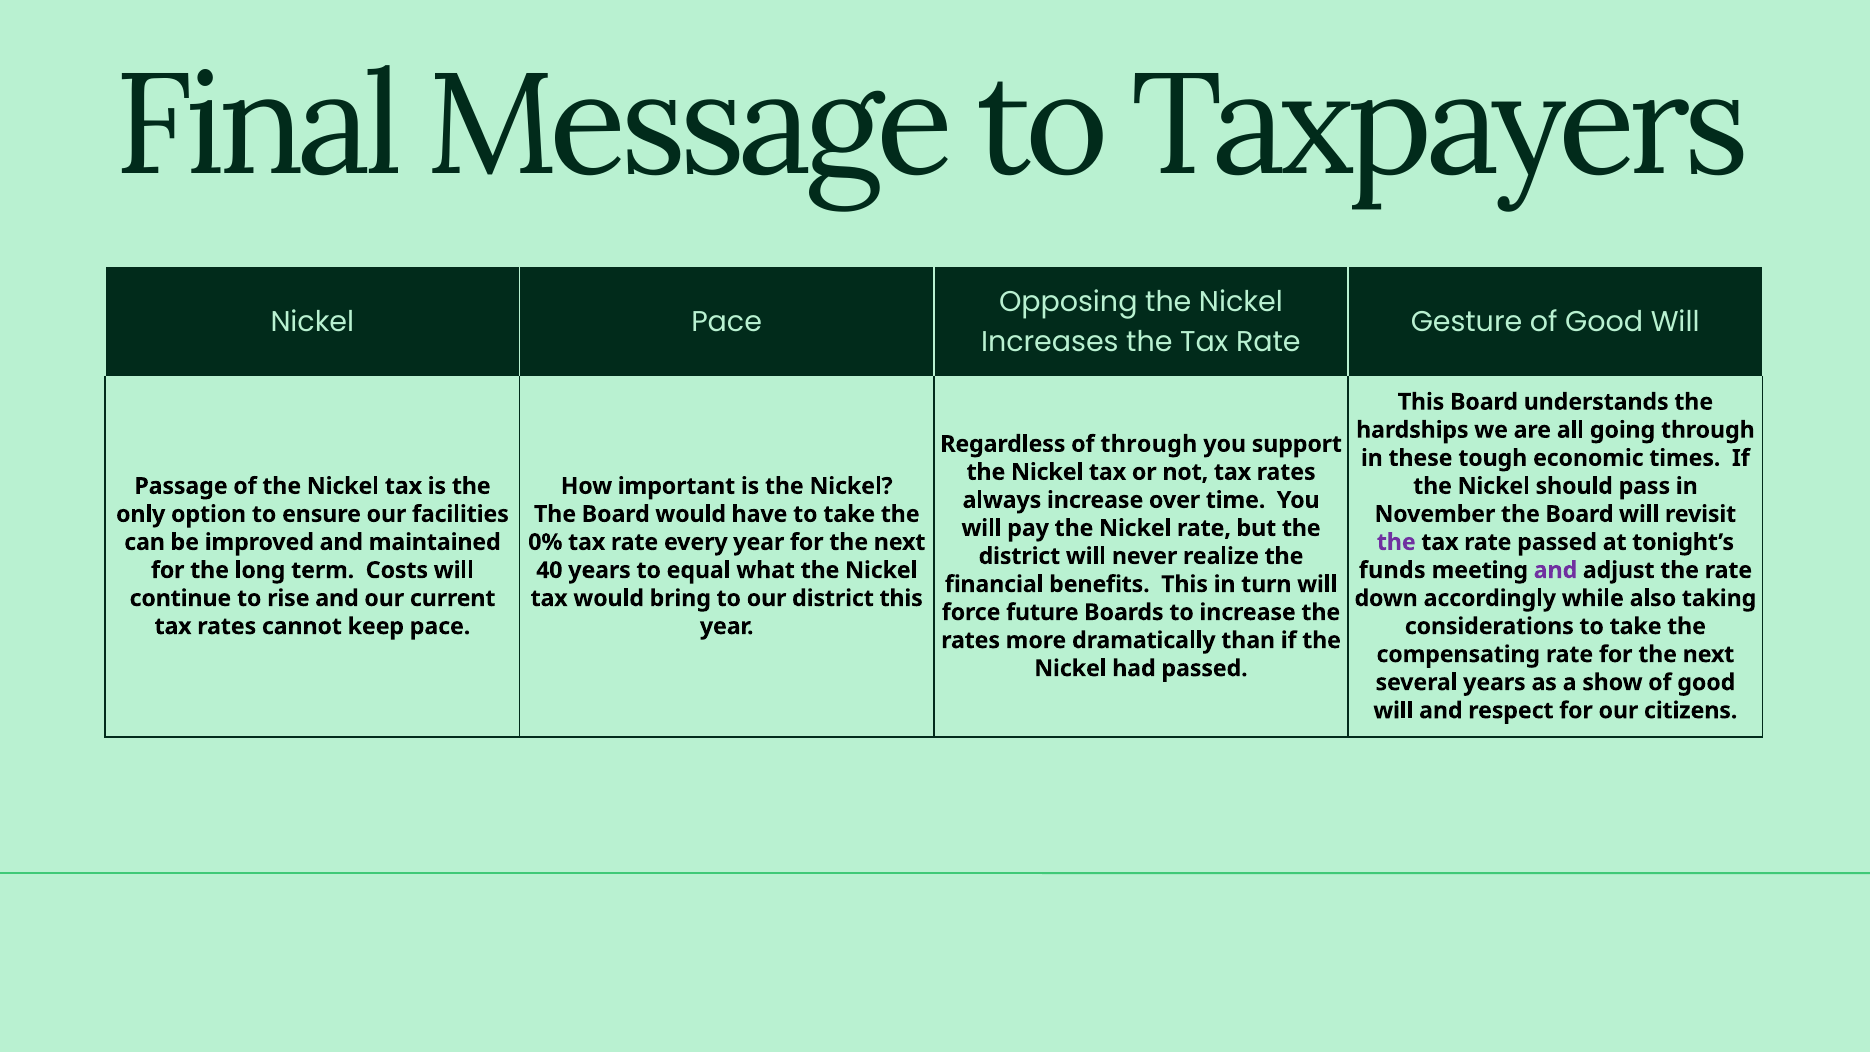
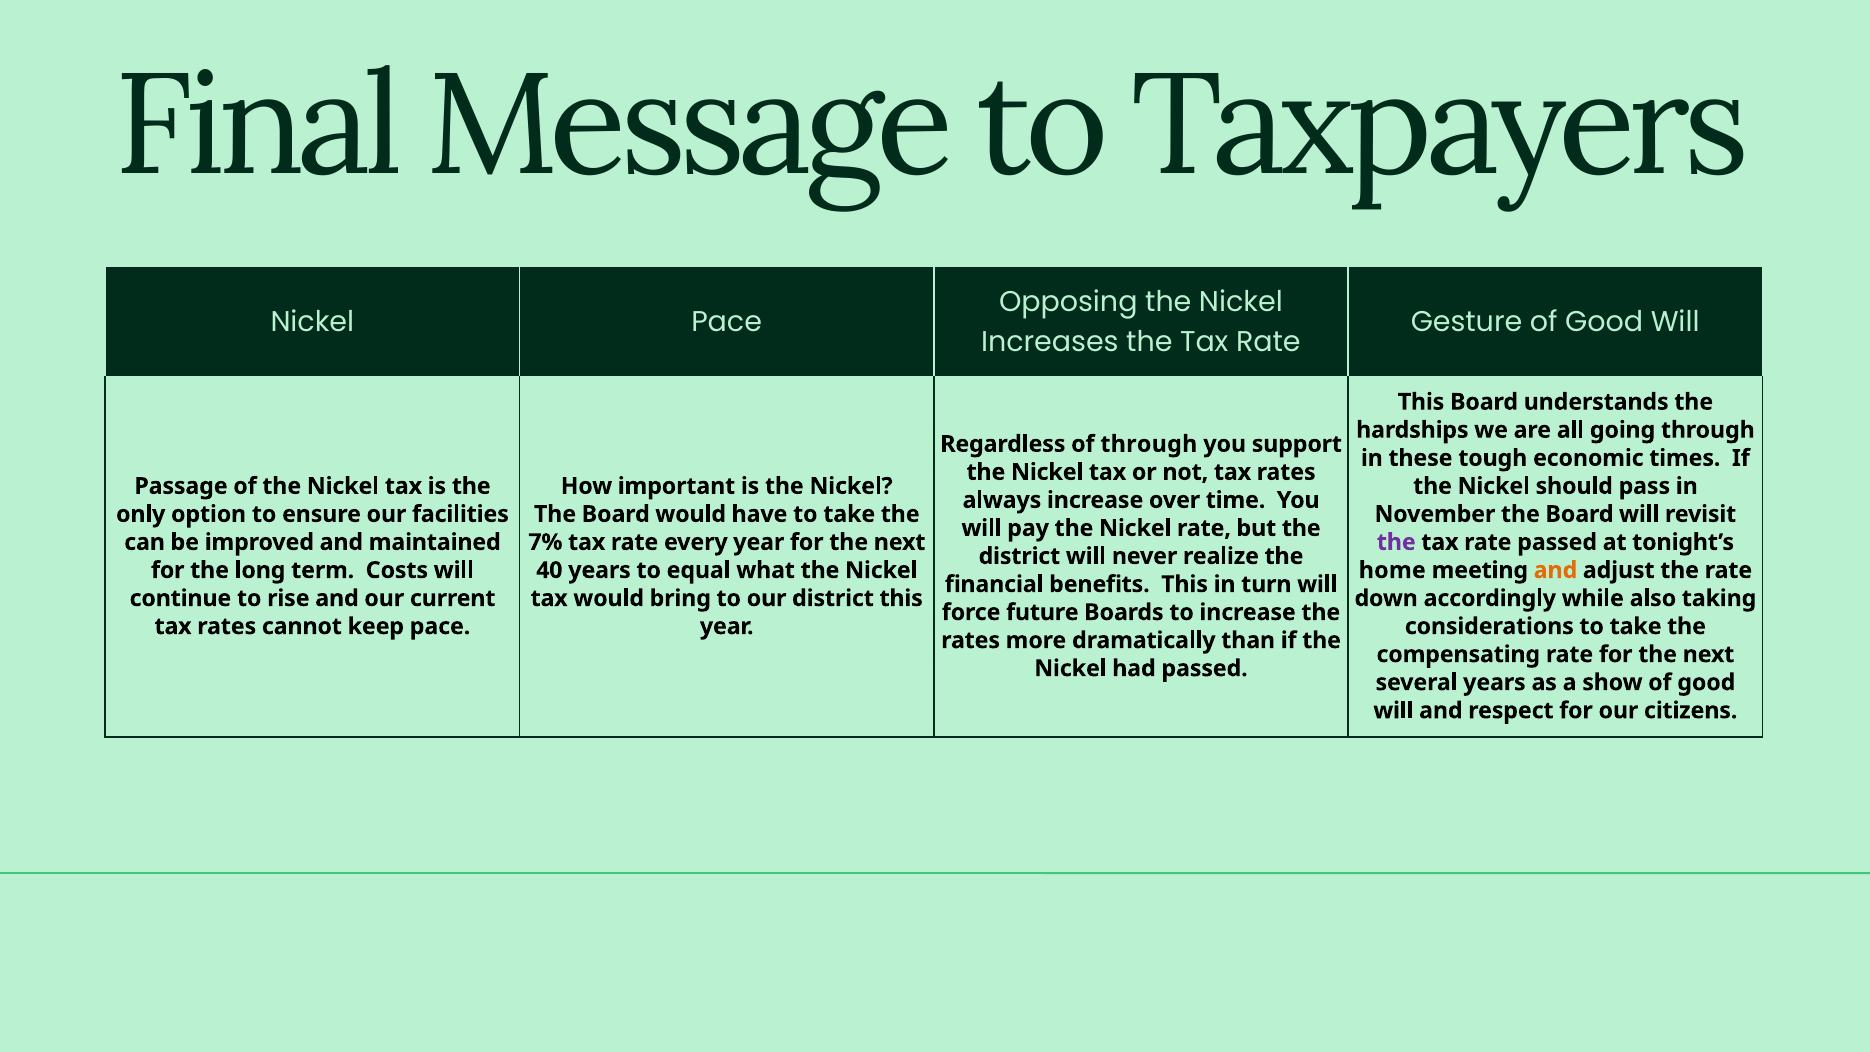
0%: 0% -> 7% (545, 542)
funds: funds -> home (1392, 570)
and colour: purple -> orange (1555, 570)
